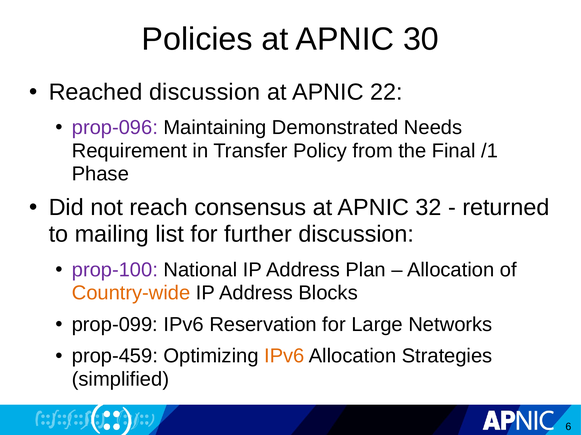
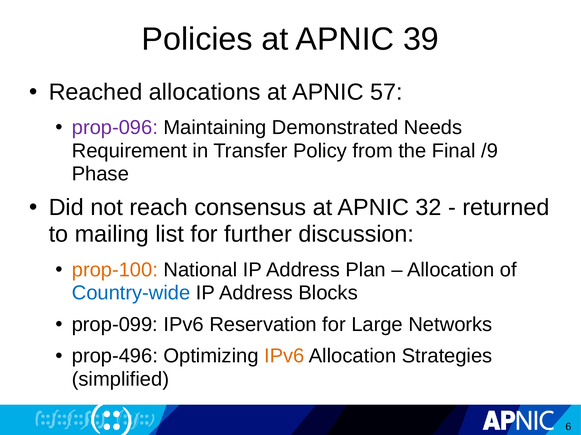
30: 30 -> 39 (421, 39)
Reached discussion: discussion -> allocations (205, 92)
22: 22 -> 57 (386, 92)
/1: /1 -> /9 (490, 151)
prop-100 colour: purple -> orange (115, 270)
Country-wide colour: orange -> blue (131, 293)
prop-459: prop-459 -> prop-496 (115, 357)
